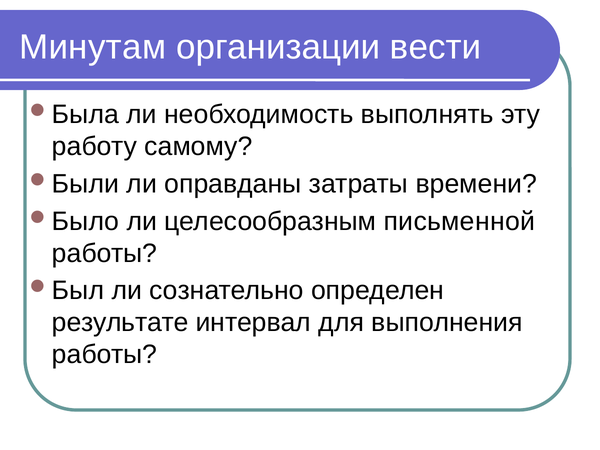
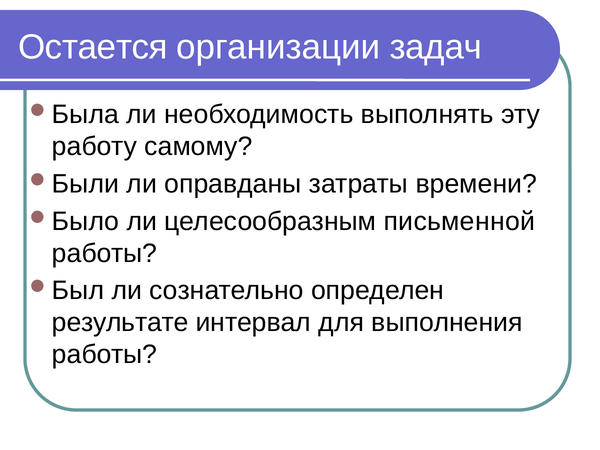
Минутам: Минутам -> Остается (93, 47)
вести: вести -> задач (436, 47)
